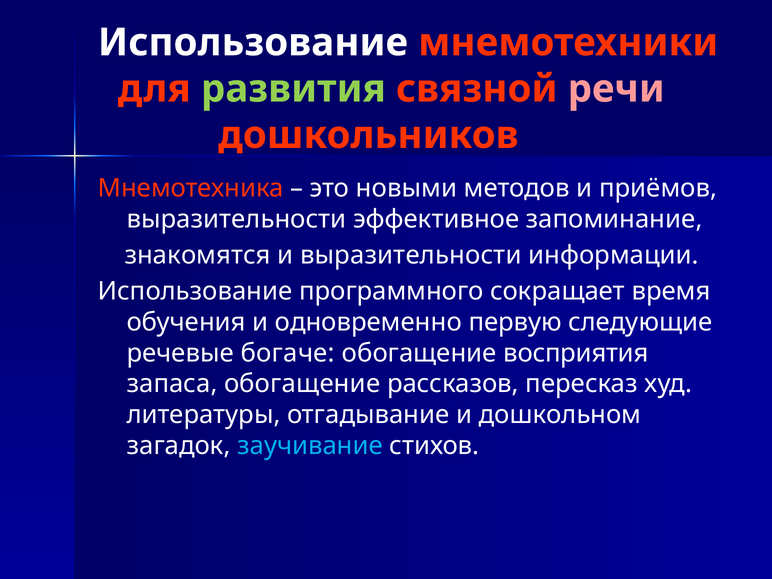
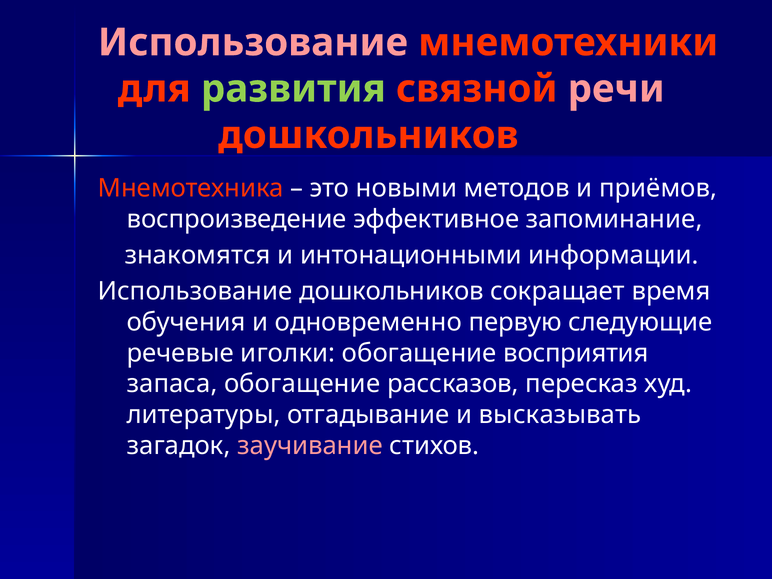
Использование colour: white -> pink (253, 43)
выразительности: выразительности -> воспроизведение (237, 219)
и выразительности: выразительности -> интонационными (411, 255)
Использование программного: программного -> дошкольников (391, 291)
богаче: богаче -> иголки (288, 353)
дошкольном: дошкольном -> высказывать (560, 415)
заучивание colour: light blue -> pink (310, 446)
